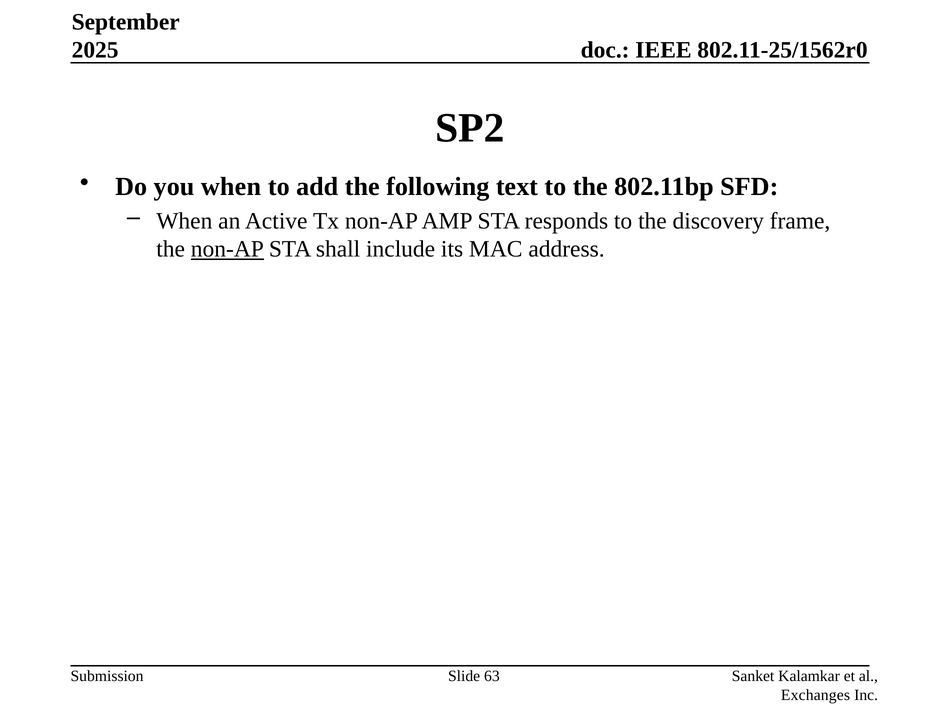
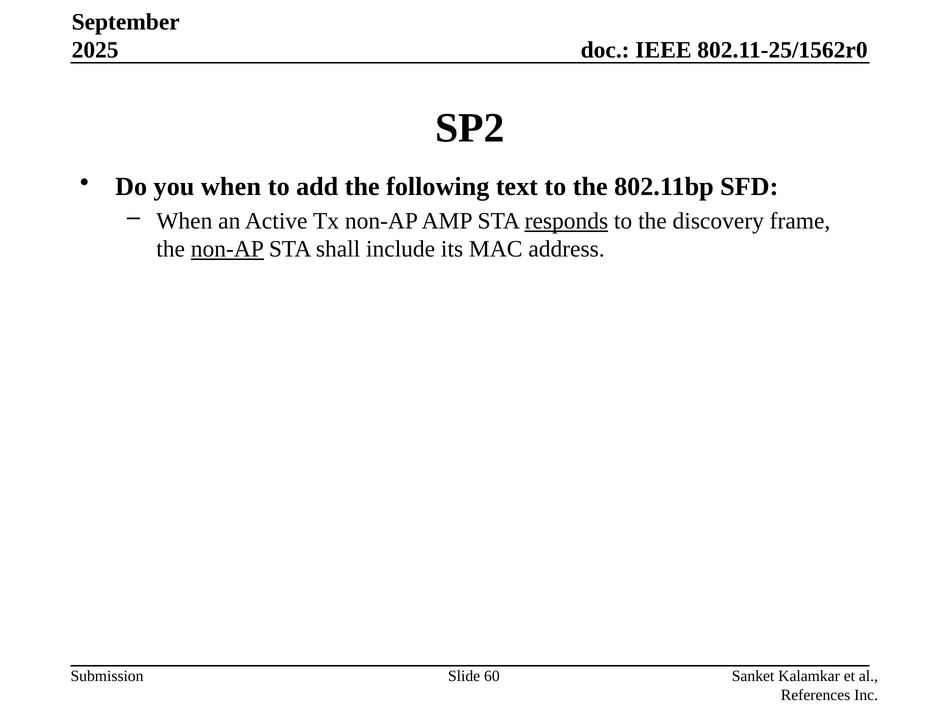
responds underline: none -> present (566, 221)
63: 63 -> 60 (492, 676)
Exchanges: Exchanges -> References (816, 695)
